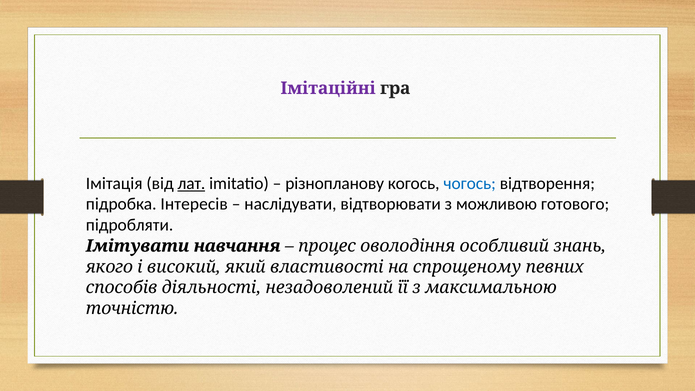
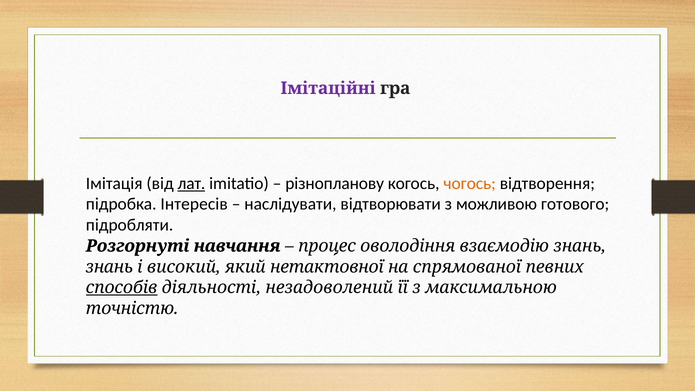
чогось colour: blue -> orange (470, 183)
Імітувати: Імітувати -> Розгорнуті (138, 246)
особливий: особливий -> взаємодію (504, 246)
якого: якого -> знань (109, 267)
властивості: властивості -> нетактовної (327, 267)
спрощеному: спрощеному -> спрямованої (467, 267)
способів underline: none -> present (122, 288)
